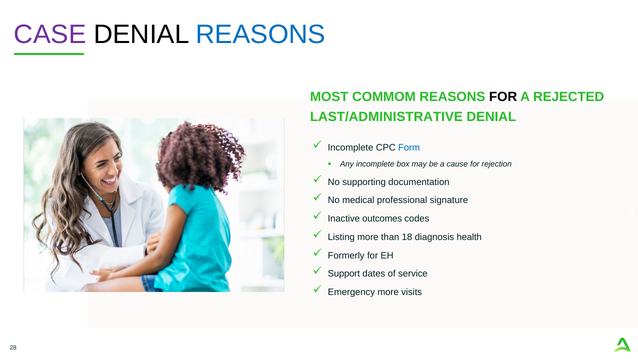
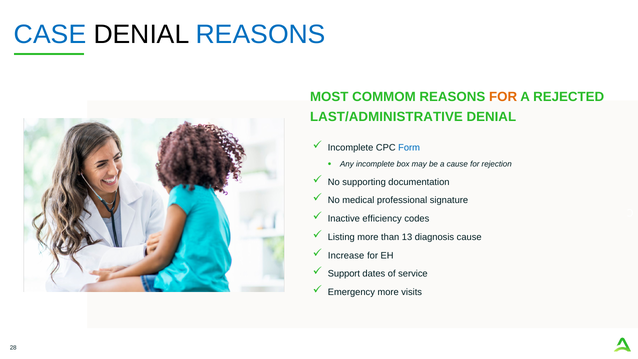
CASE colour: purple -> blue (50, 35)
FOR colour: black -> orange (503, 97)
outcomes: outcomes -> efficiency (382, 219)
18: 18 -> 13 (407, 237)
diagnosis health: health -> cause (469, 237)
Formerly: Formerly -> Increase (346, 255)
